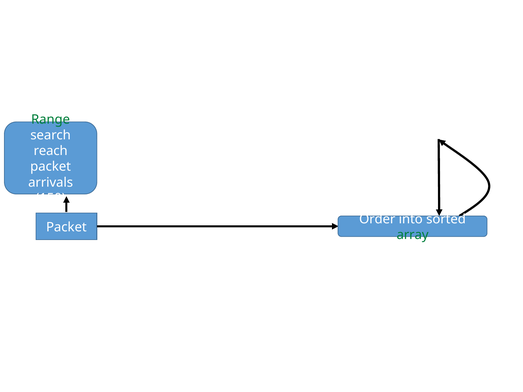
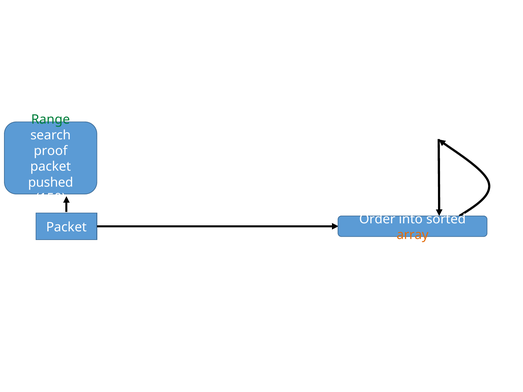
reach: reach -> proof (51, 151)
arrivals: arrivals -> pushed (51, 182)
array colour: green -> orange (413, 235)
